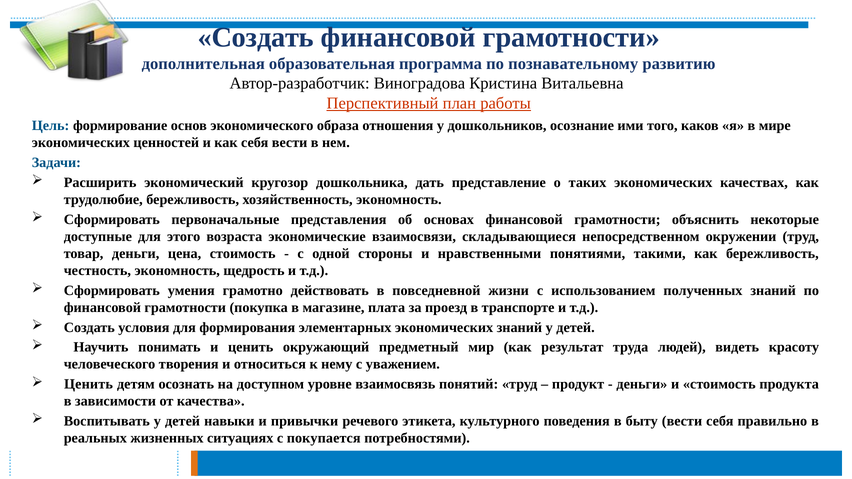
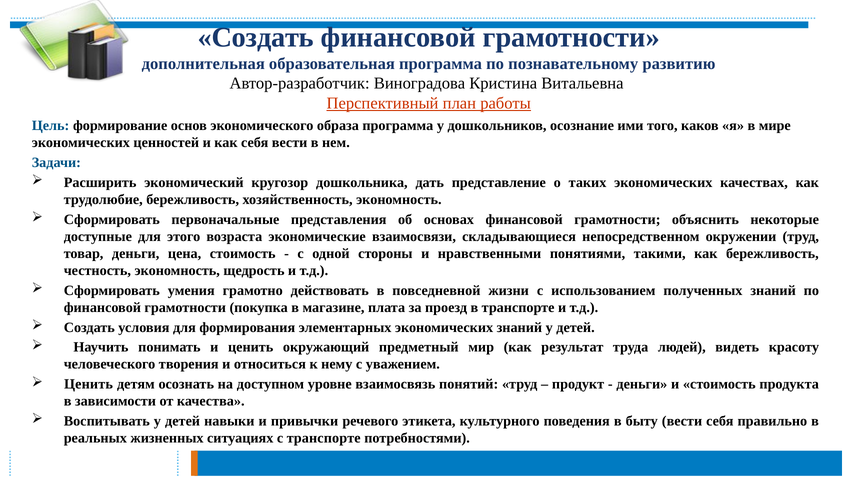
образа отношения: отношения -> программа (398, 126)
с покупается: покупается -> транспорте (324, 438)
